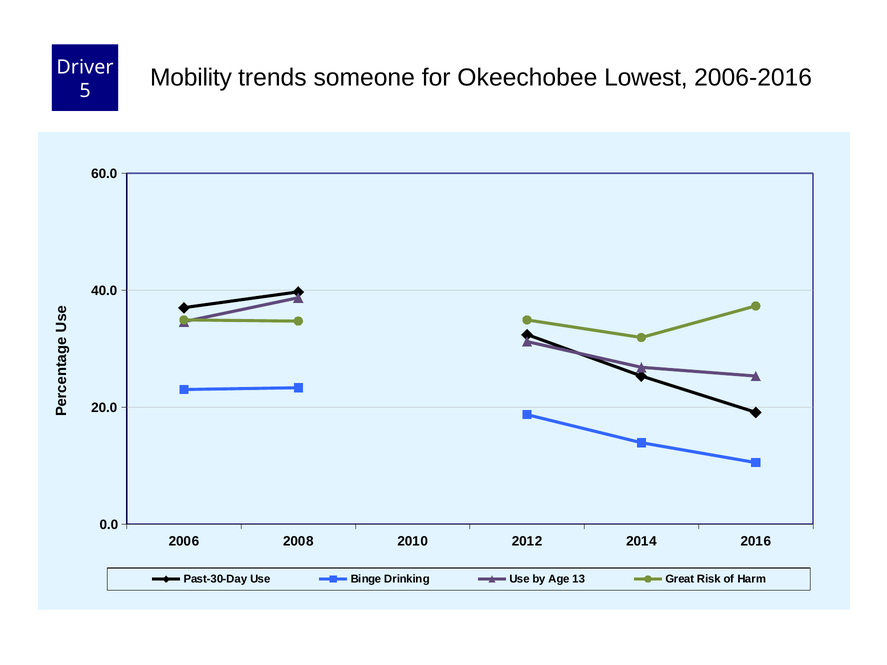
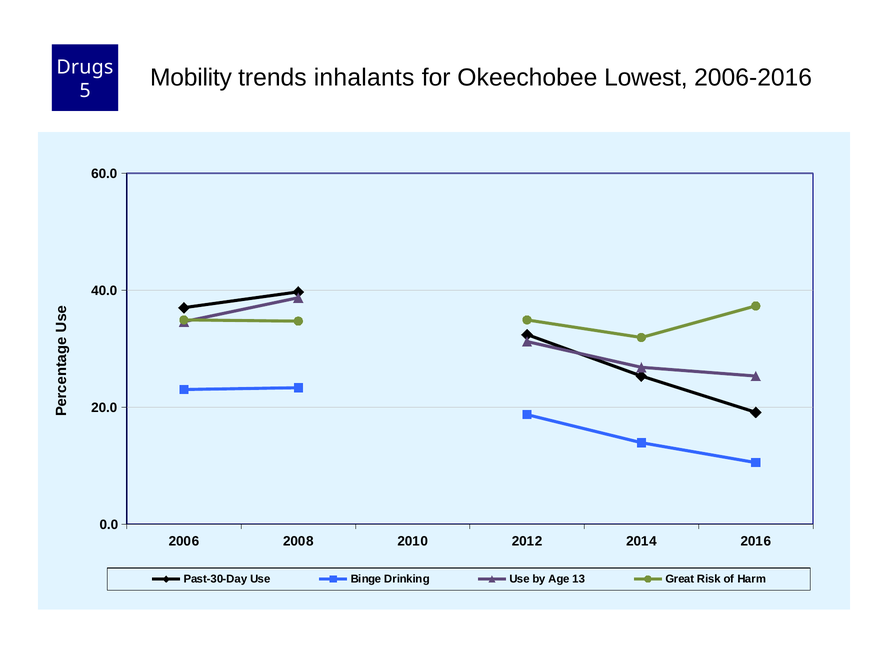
Driver: Driver -> Drugs (85, 67)
someone: someone -> inhalants (364, 78)
